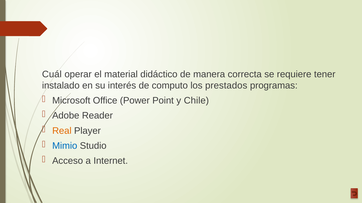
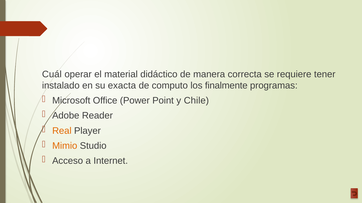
interés: interés -> exacta (122, 86)
prestados: prestados -> finalmente (226, 86)
Mimio colour: blue -> orange (65, 146)
